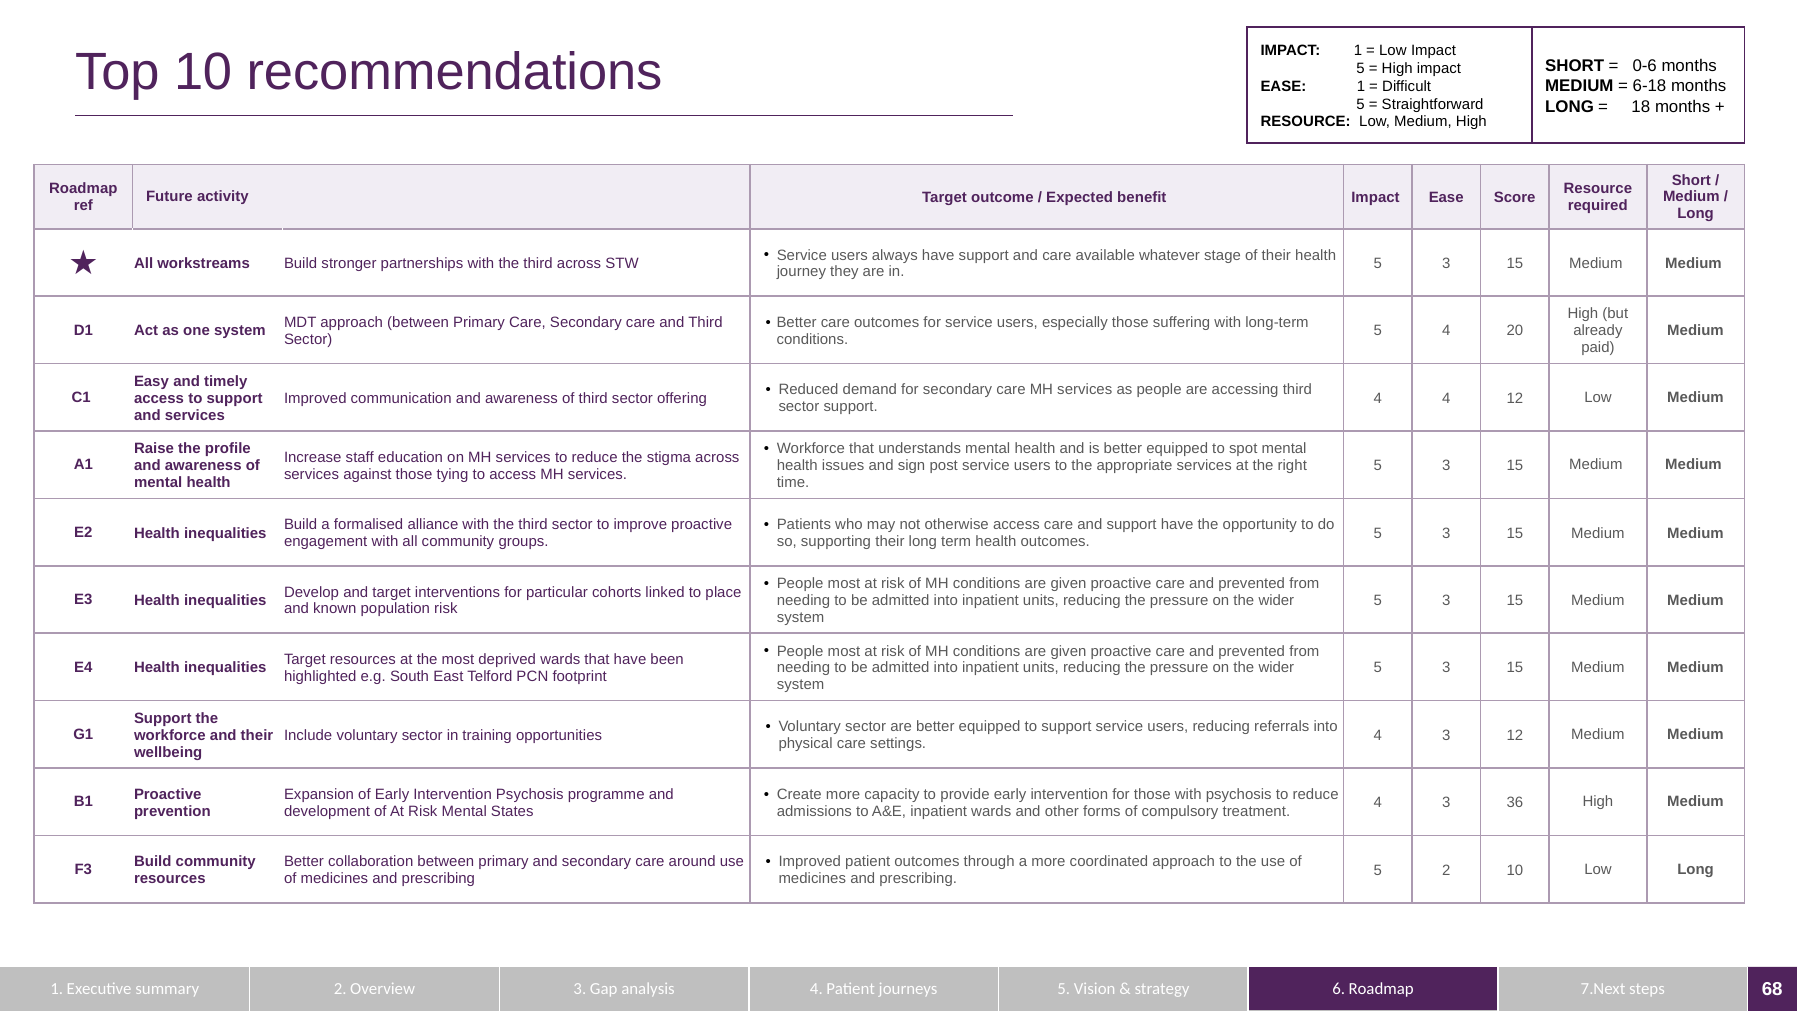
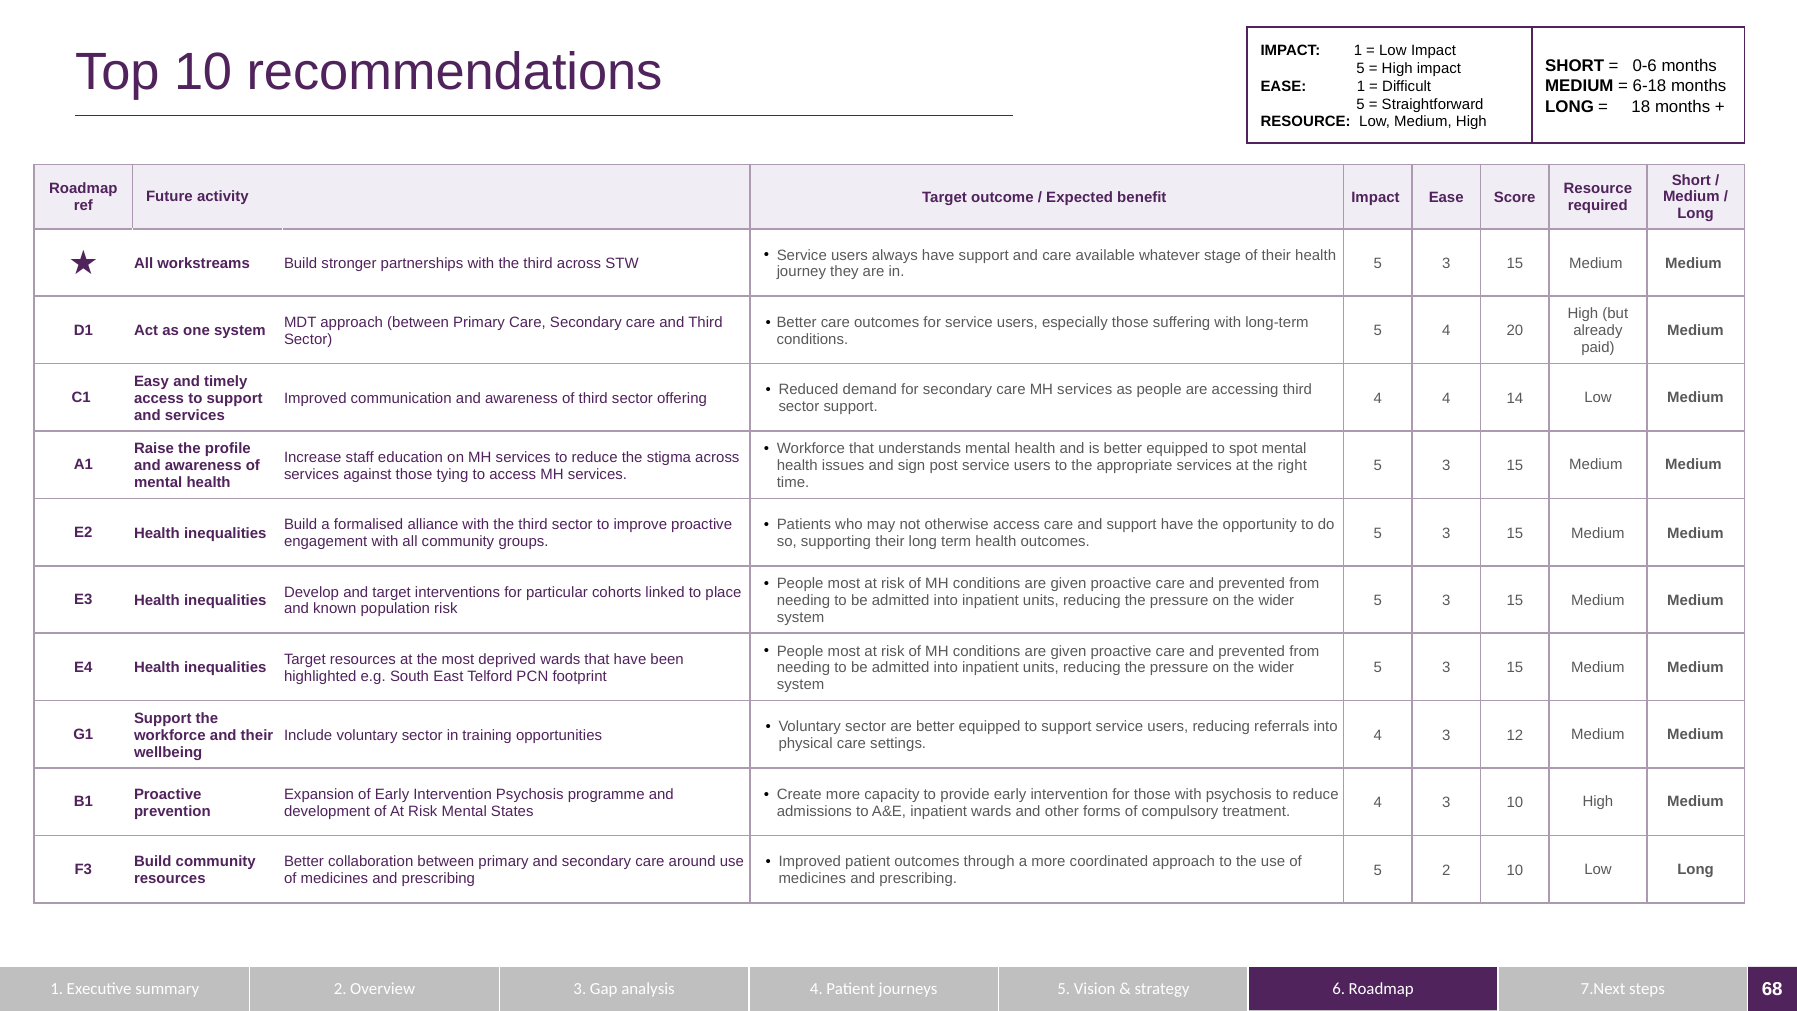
4 12: 12 -> 14 (1515, 398)
3 36: 36 -> 10 (1515, 803)
